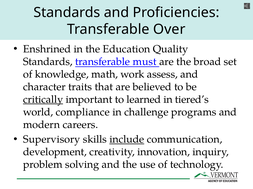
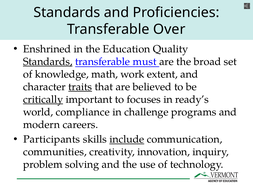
Standards underline: none -> present (48, 62)
assess: assess -> extent (162, 75)
traits underline: none -> present (80, 87)
learned: learned -> focuses (144, 100)
tiered’s: tiered’s -> ready’s (192, 100)
Supervisory: Supervisory -> Participants (52, 140)
development: development -> communities (55, 153)
